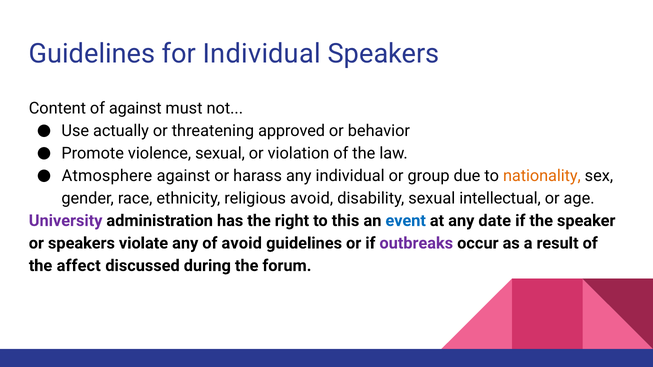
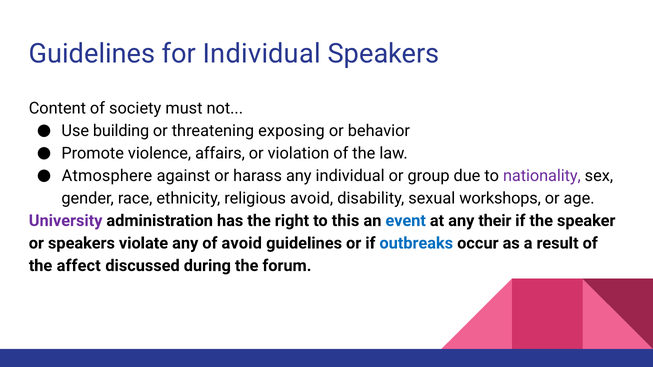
of against: against -> society (135, 108)
actually: actually -> building (121, 131)
approved: approved -> exposing (291, 131)
violence sexual: sexual -> affairs (220, 153)
nationality colour: orange -> purple (542, 176)
intellectual: intellectual -> workshops (500, 198)
date: date -> their (495, 221)
outbreaks colour: purple -> blue (416, 243)
